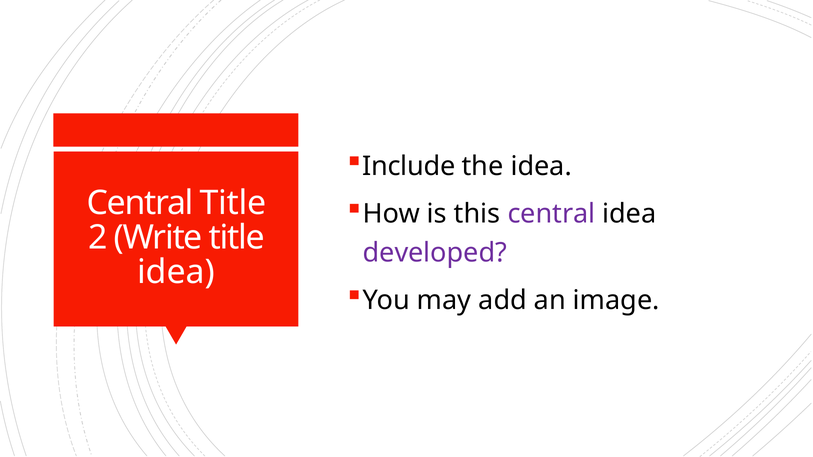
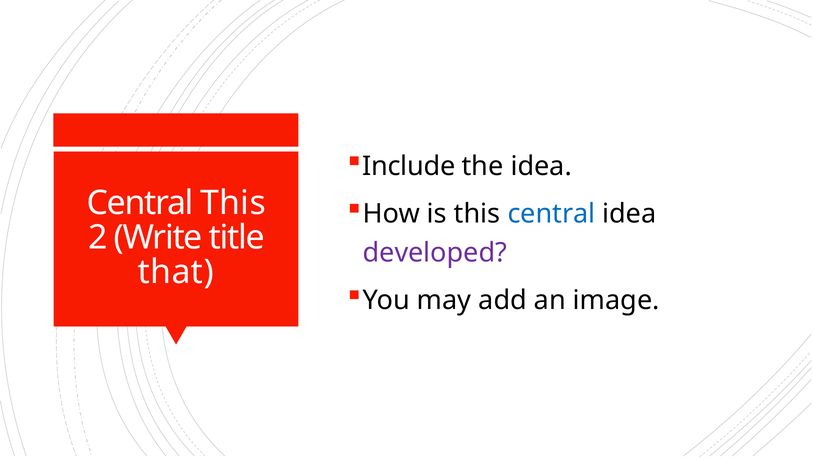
Central Title: Title -> This (233, 203)
central colour: purple -> blue (551, 214)
idea: idea -> that (176, 272)
